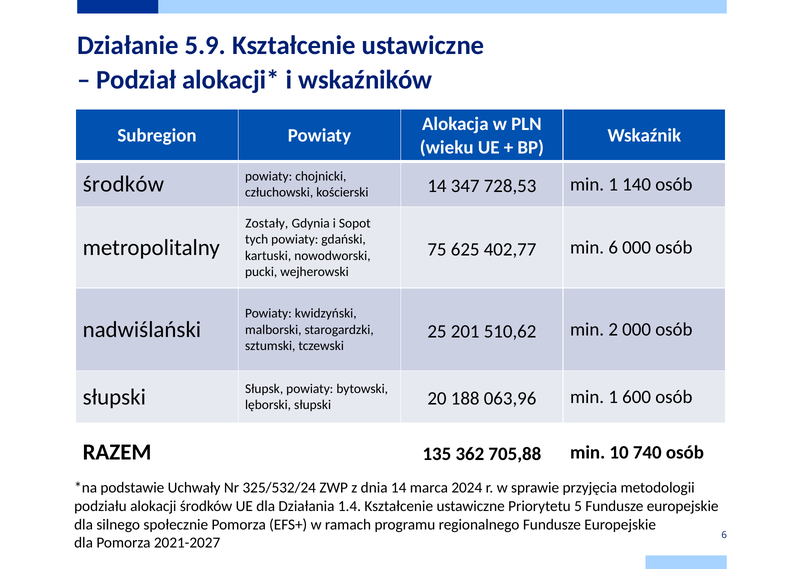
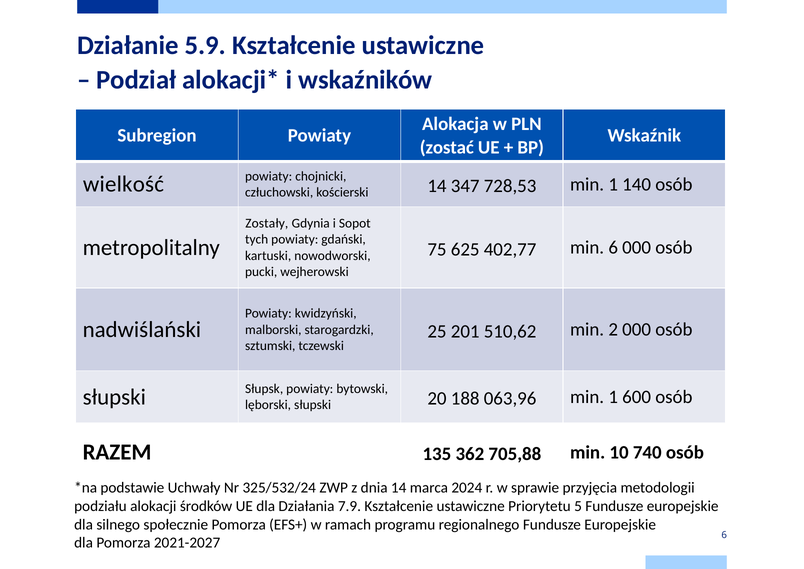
wieku: wieku -> zostać (447, 147)
środków: środków -> wielkość (123, 184)
1.4: 1.4 -> 7.9 (349, 506)
